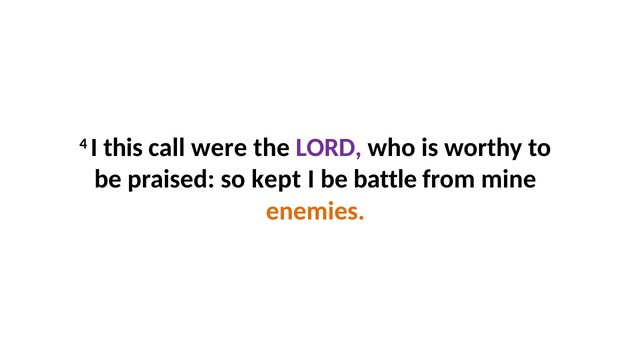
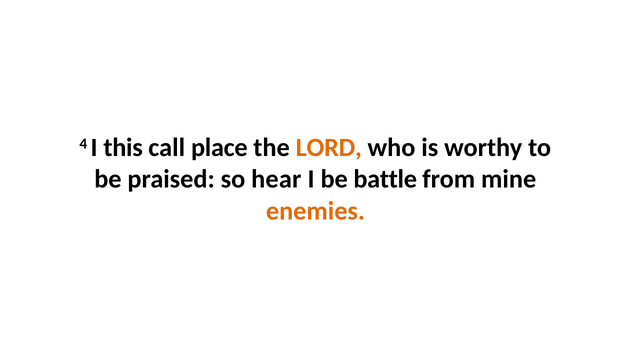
were: were -> place (219, 148)
LORD colour: purple -> orange (329, 148)
kept: kept -> hear (276, 179)
